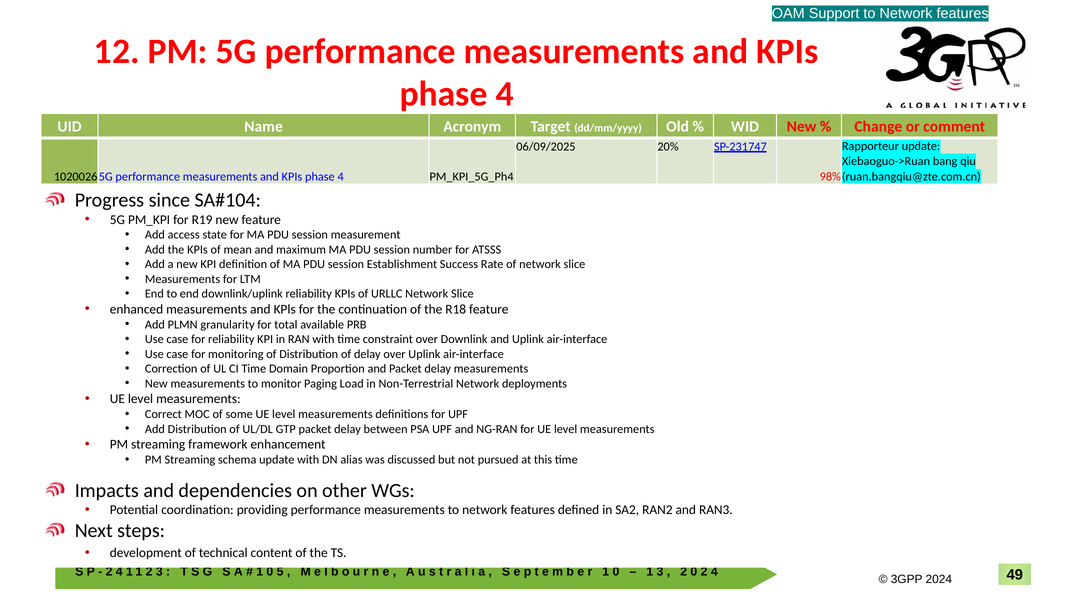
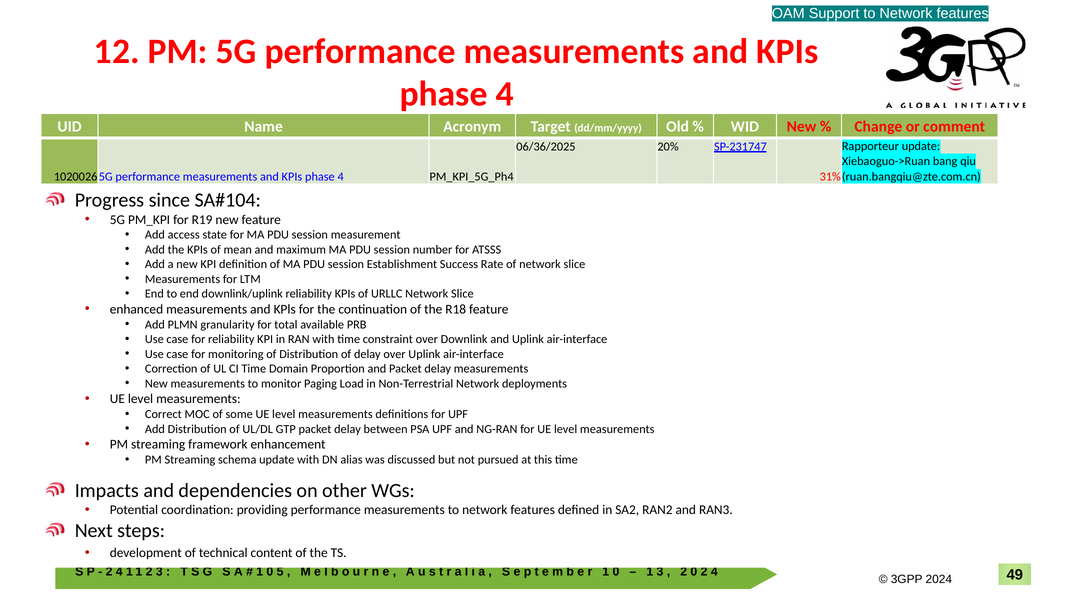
06/09/2025: 06/09/2025 -> 06/36/2025 (546, 147)
98%: 98% -> 31% (830, 176)
